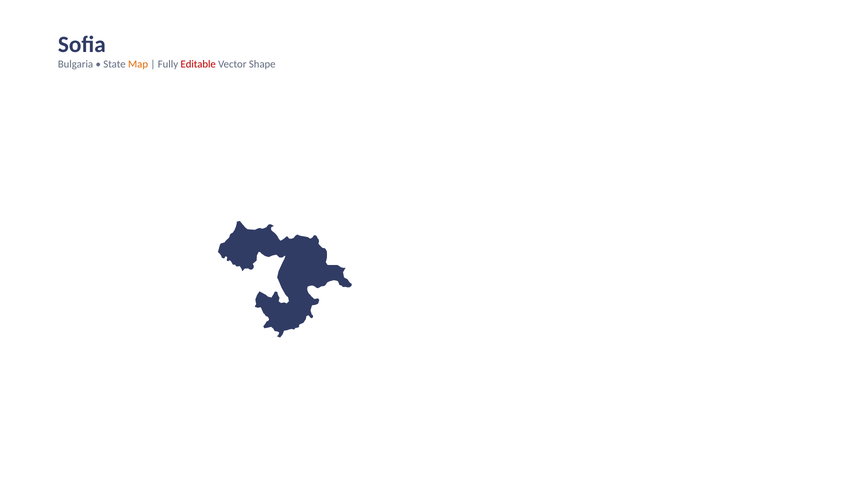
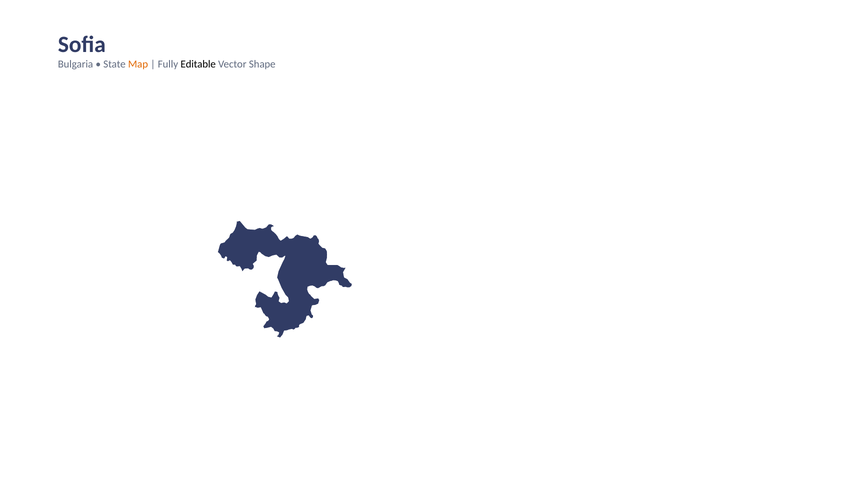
Editable colour: red -> black (198, 64)
